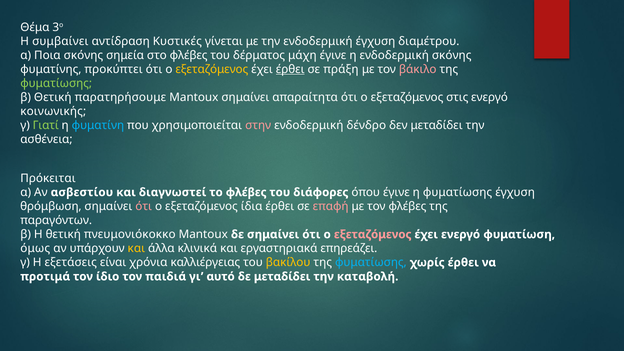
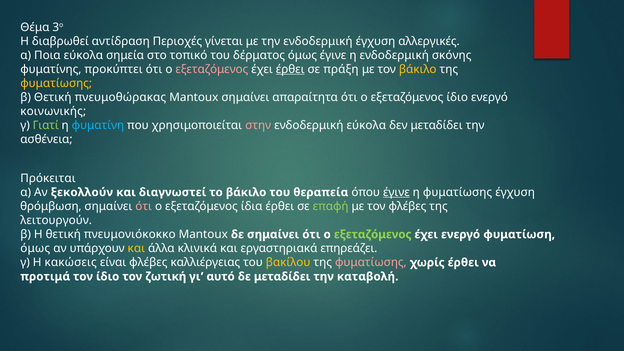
συμβαίνει: συμβαίνει -> διαβρωθεί (60, 41)
Κυστικές: Κυστικές -> Περιοχές (177, 41)
διαμέτρου: διαμέτρου -> αλλεργικές (429, 41)
Ποια σκόνης: σκόνης -> εύκολα (83, 55)
στο φλέβες: φλέβες -> τοπικό (189, 55)
δέρματος μάχη: μάχη -> όμως (302, 55)
εξεταζόμενος colour: yellow -> pink (212, 69)
βάκιλο colour: pink -> yellow (418, 69)
φυματίωσης colour: light green -> yellow (56, 83)
παρατηρήσουμε: παρατηρήσουμε -> πνευμοθώρακας (120, 97)
εξεταζόμενος στις: στις -> ίδιο (457, 97)
ενδοδερμική δένδρο: δένδρο -> εύκολα (366, 125)
ασβεστίου: ασβεστίου -> ξεκολλούν (82, 192)
το φλέβες: φλέβες -> βάκιλο (246, 192)
διάφορες: διάφορες -> θεραπεία (321, 192)
έγινε underline: none -> present (396, 192)
επαφή colour: pink -> light green (331, 206)
παραγόντων: παραγόντων -> λειτουργούν (56, 220)
εξεταζόμενος colour: pink -> light green (373, 234)
εξετάσεις: εξετάσεις -> κακώσεις (71, 262)
είναι χρόνια: χρόνια -> φλέβες (148, 262)
φυματίωσης colour: light blue -> pink (371, 262)
παιδιά: παιδιά -> ζωτική (166, 277)
